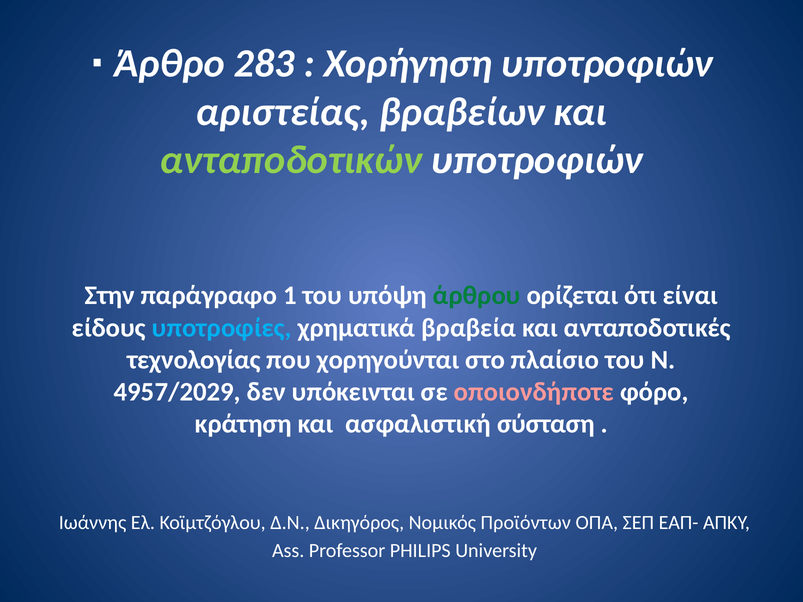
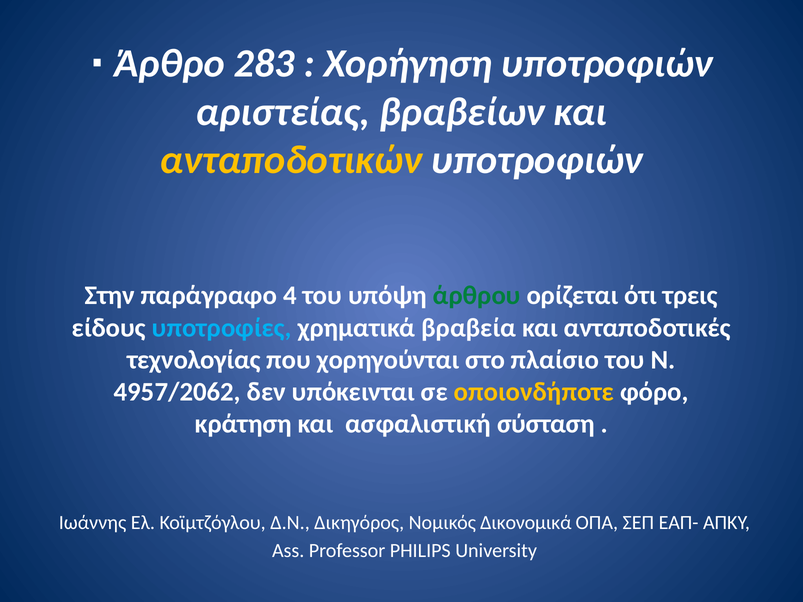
ανταποδοτικών colour: light green -> yellow (291, 160)
1: 1 -> 4 (290, 296)
είναι: είναι -> τρεις (690, 296)
4957/2029: 4957/2029 -> 4957/2062 (177, 392)
οποιονδήποτε colour: pink -> yellow (534, 392)
Προϊόντων: Προϊόντων -> Δικονομικά (526, 523)
